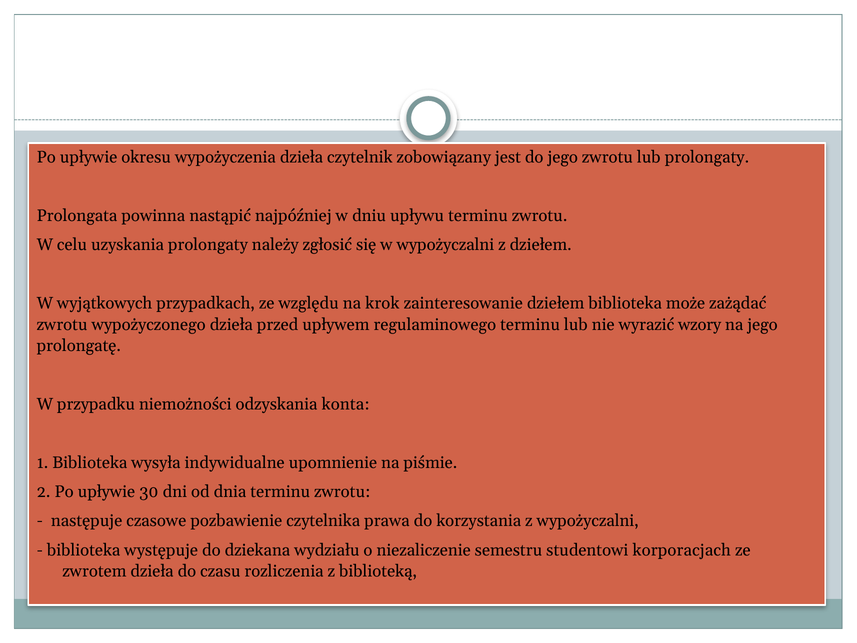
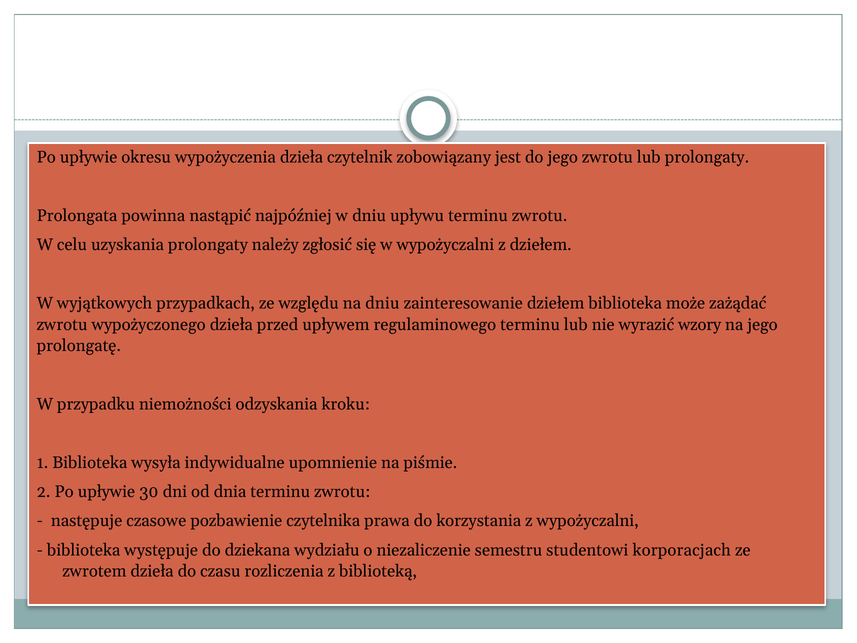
na krok: krok -> dniu (382, 303)
konta: konta -> kroku (346, 404)
